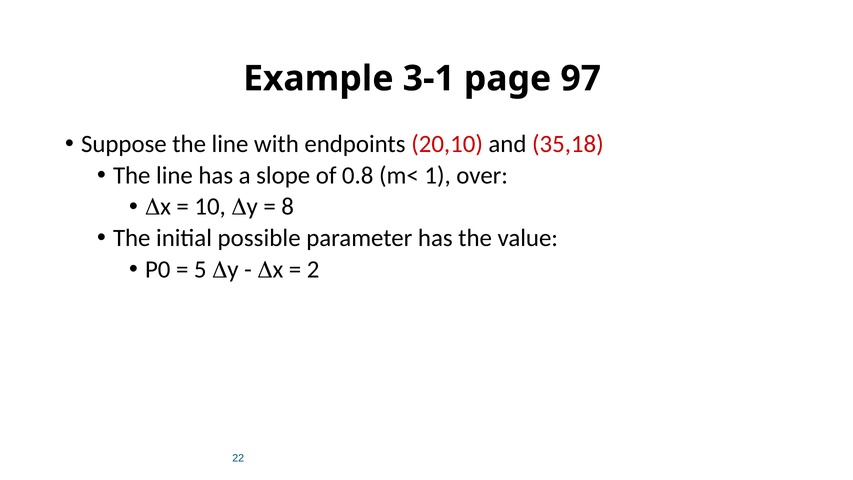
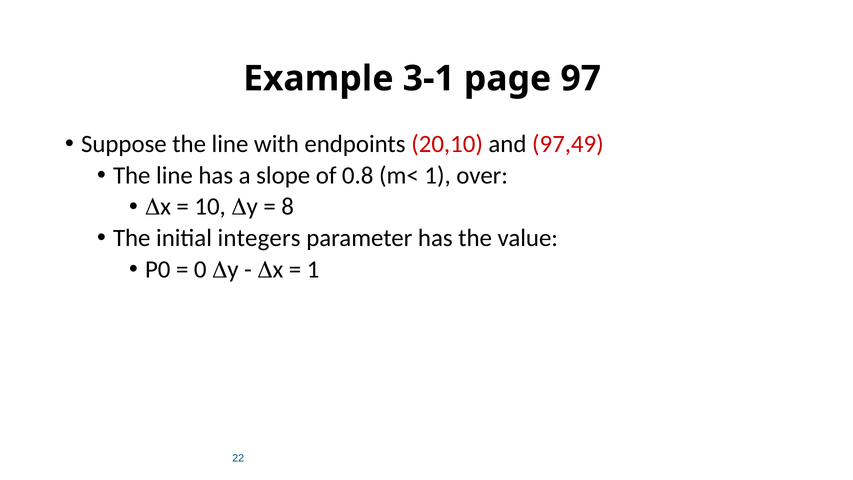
35,18: 35,18 -> 97,49 (568, 144)
possible: possible -> integers (259, 238)
5: 5 -> 0 (200, 269)
2: 2 -> 1 (313, 269)
